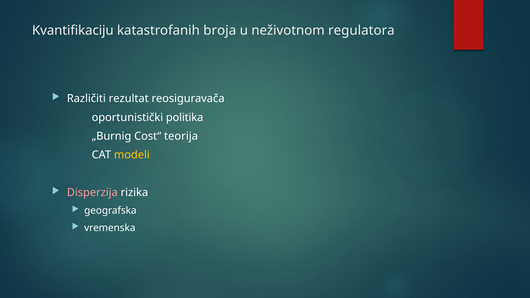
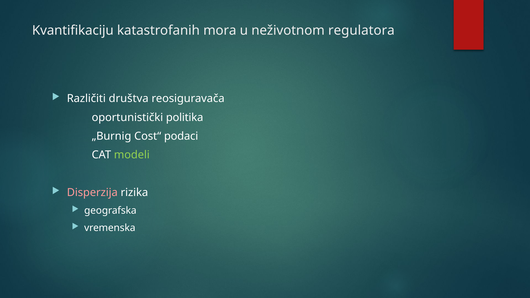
broja: broja -> mora (220, 31)
rezultat: rezultat -> društva (129, 99)
teorija: teorija -> podaci (181, 136)
modeli colour: yellow -> light green (132, 155)
